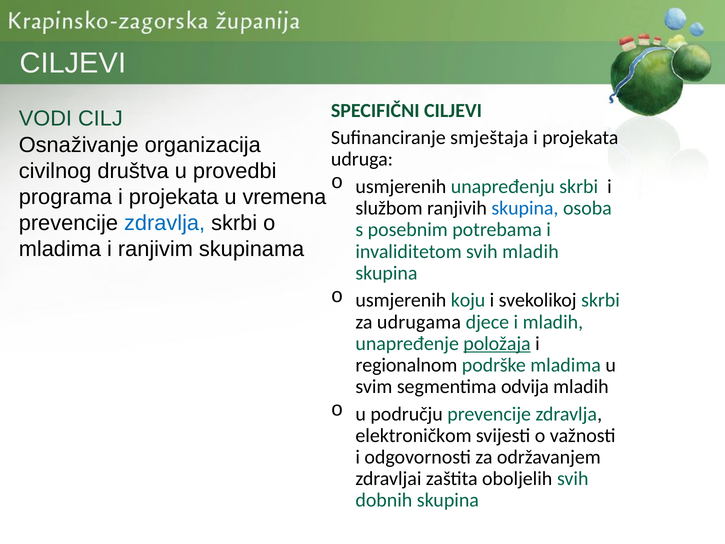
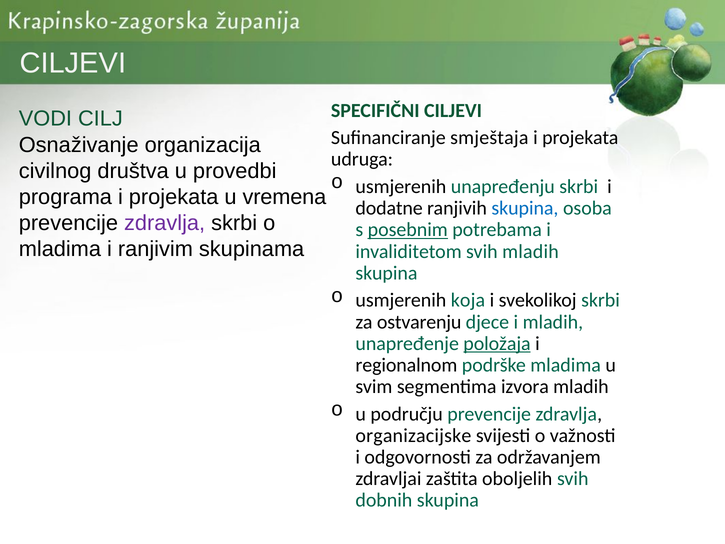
službom: službom -> dodatne (389, 208)
zdravlja colour: blue -> purple (165, 223)
posebnim underline: none -> present (408, 230)
koju: koju -> koja (468, 300)
udrugama: udrugama -> ostvarenju (419, 322)
odvija: odvija -> izvora (525, 387)
elektroničkom: elektroničkom -> organizacijske (413, 436)
